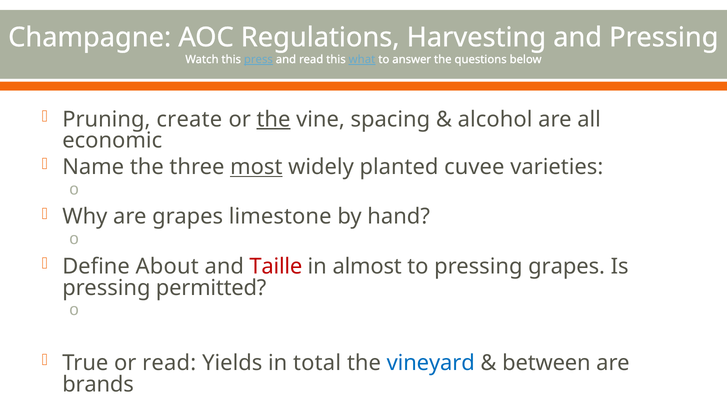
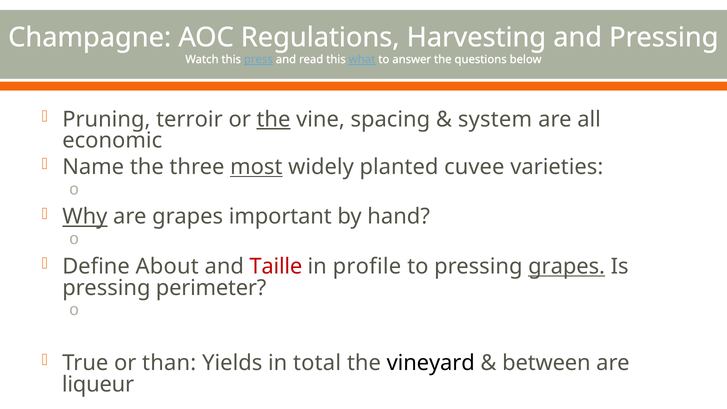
create: create -> terroir (189, 119)
alcohol: alcohol -> system (495, 119)
Why underline: none -> present (85, 217)
limestone: limestone -> important (280, 217)
almost: almost -> profile (367, 266)
grapes underline: none -> present (567, 266)
permitted: permitted -> perimeter (211, 288)
or read: read -> than (169, 363)
vineyard colour: blue -> black (431, 363)
brands: brands -> liqueur (98, 384)
